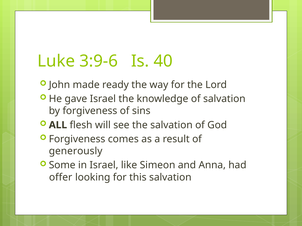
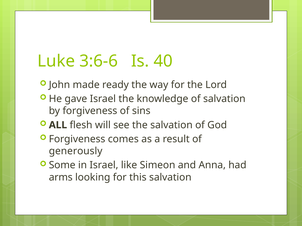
3:9-6: 3:9-6 -> 3:6-6 (99, 61)
offer: offer -> arms (61, 178)
